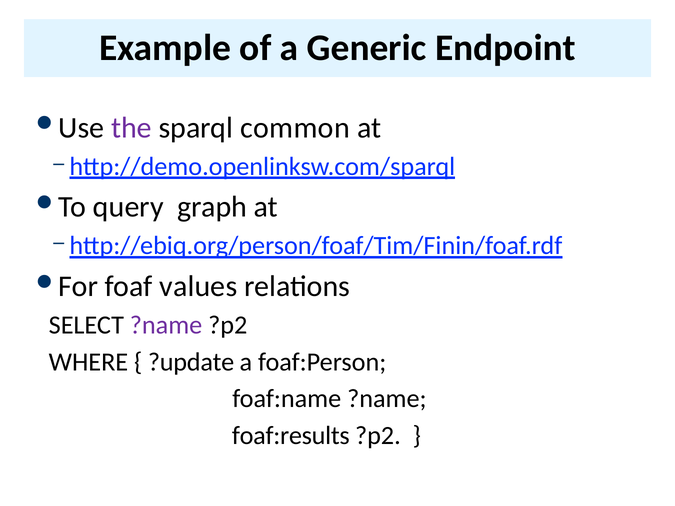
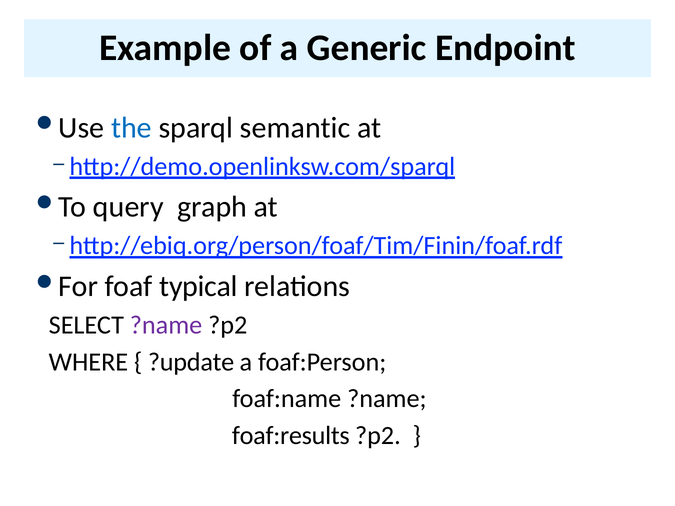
the colour: purple -> blue (131, 128)
common: common -> semantic (295, 128)
values: values -> typical (199, 286)
